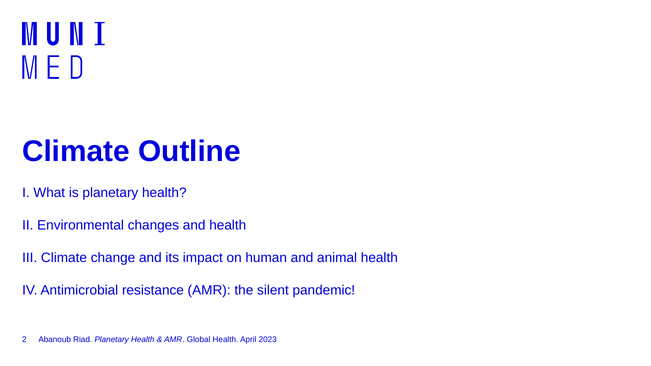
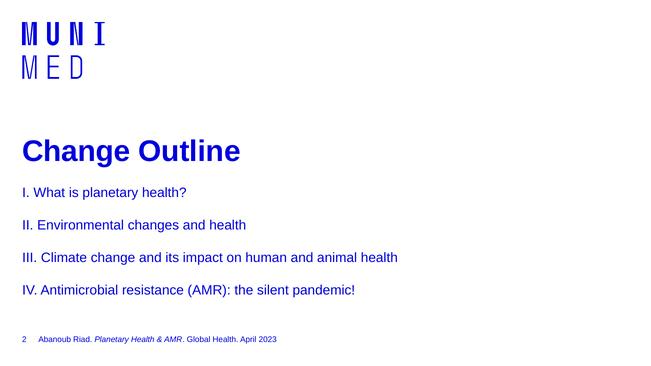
Climate: Climate -> Change (76, 152)
